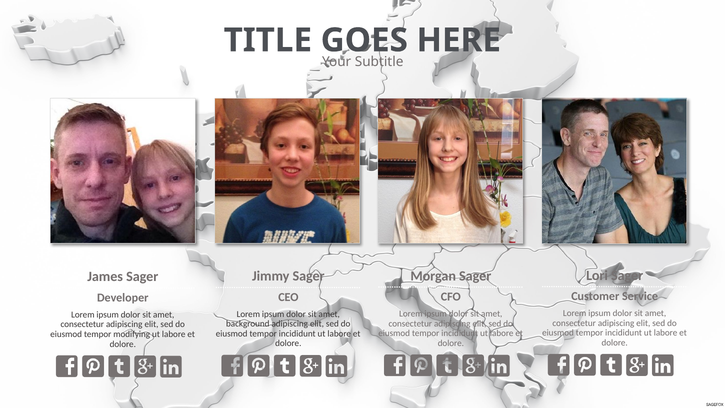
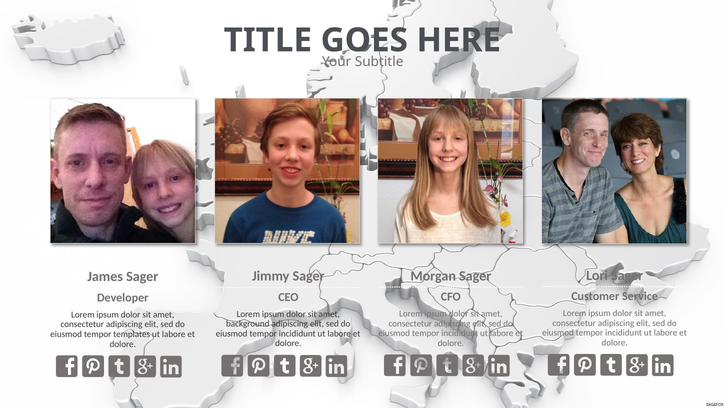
modifying: modifying -> templates (132, 334)
